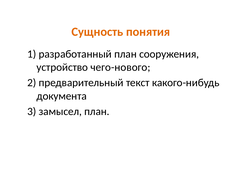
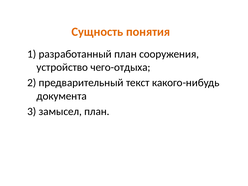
чего-нового: чего-нового -> чего-отдыха (121, 67)
